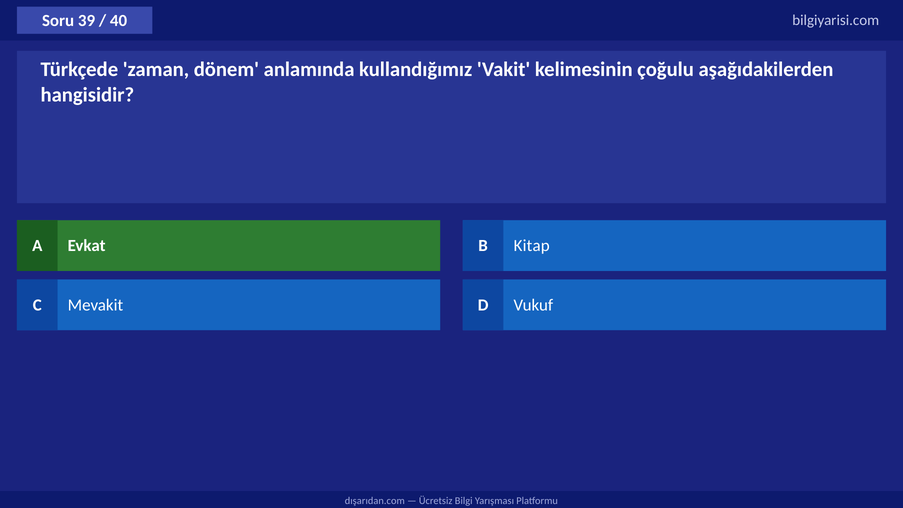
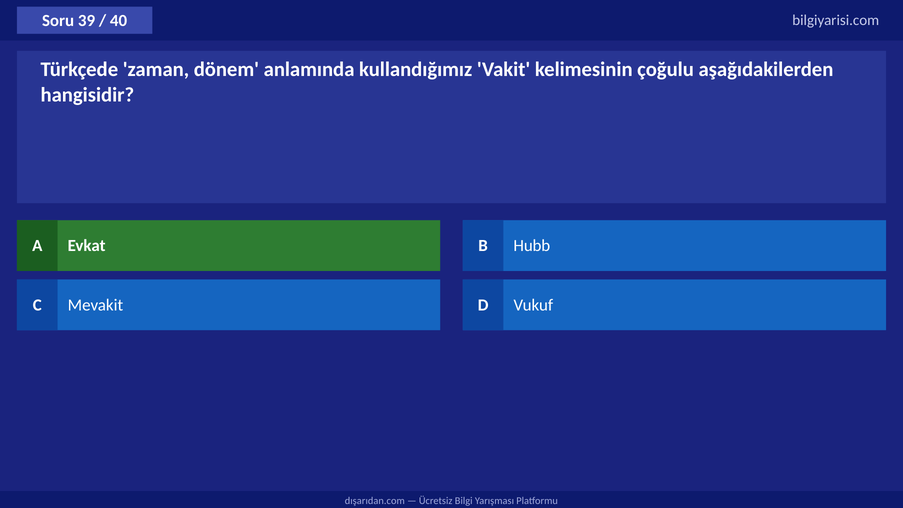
Kitap: Kitap -> Hubb (532, 246)
